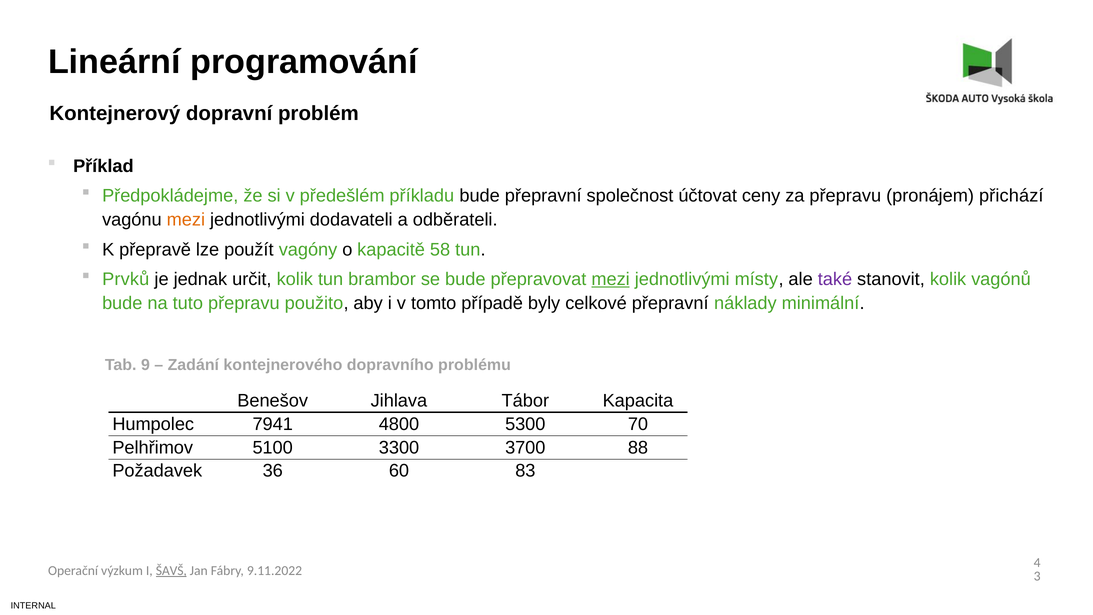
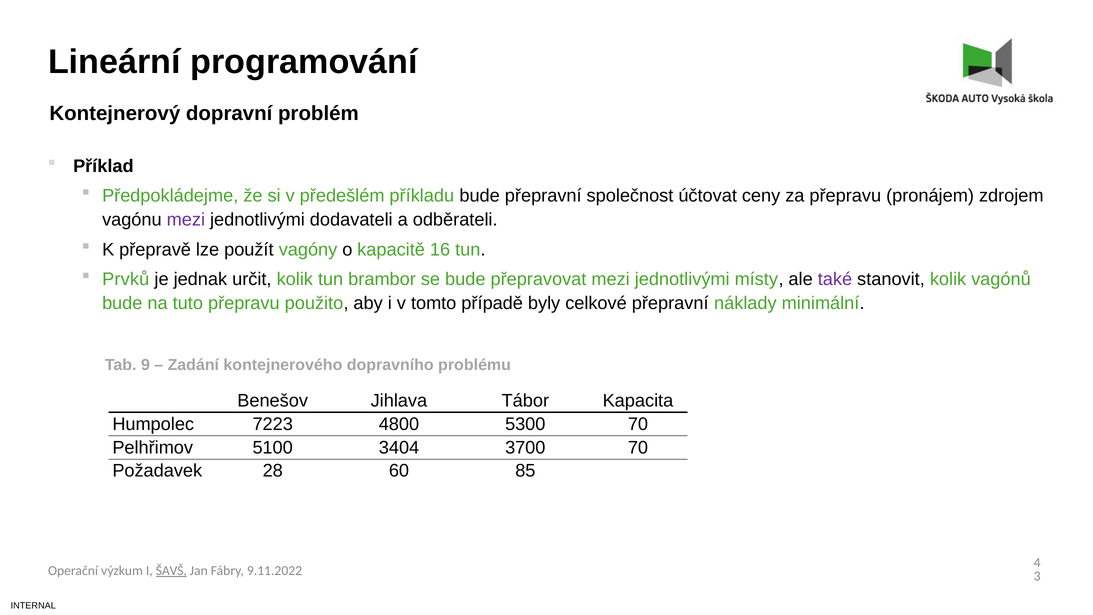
přichází: přichází -> zdrojem (1011, 196)
mezi colour: orange -> purple (186, 220)
58: 58 -> 16 (440, 249)
mezi underline: present -> none (611, 279)
7941: 7941 -> 7223 (273, 424)
3300: 3300 -> 3404 (399, 447)
3700 88: 88 -> 70 (638, 447)
36: 36 -> 28 (273, 471)
83: 83 -> 85 (525, 471)
